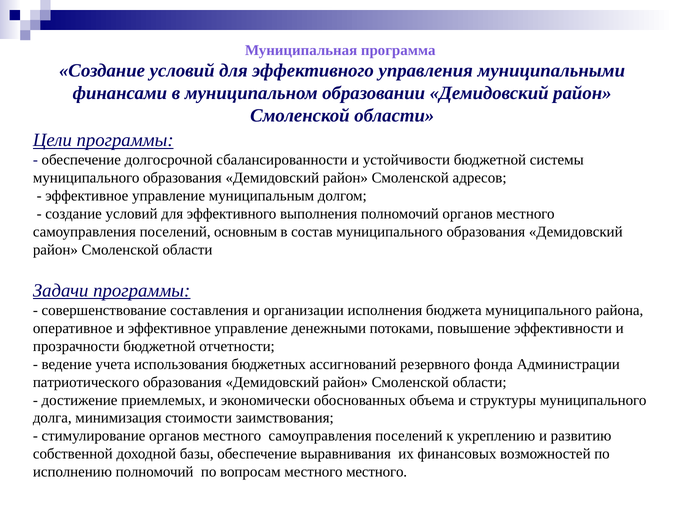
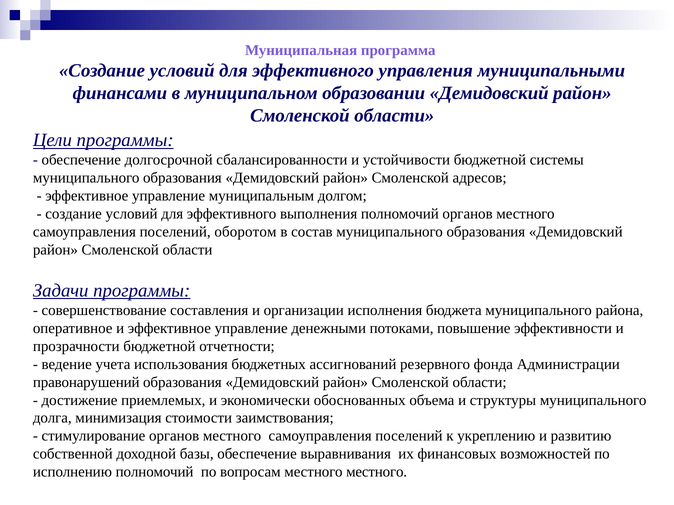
основным: основным -> оборотом (245, 232)
патриотического: патриотического -> правонарушений (86, 383)
